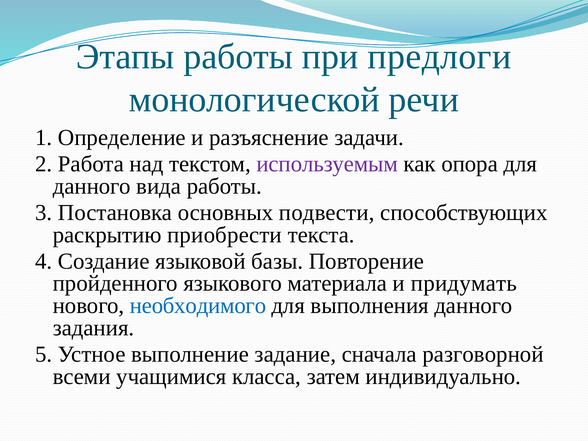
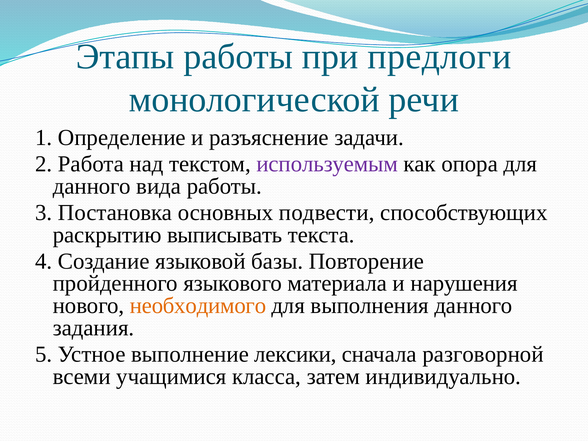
приобрести: приобрести -> выписывать (225, 235)
придумать: придумать -> нарушения (464, 283)
необходимого colour: blue -> orange (198, 306)
задание: задание -> лексики (295, 354)
